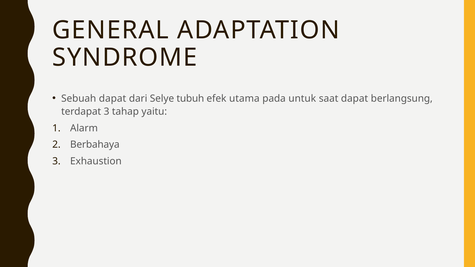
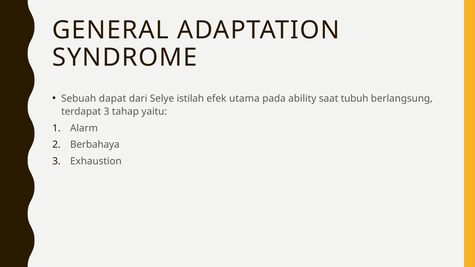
tubuh: tubuh -> istilah (190, 99)
untuk: untuk -> ability (302, 99)
saat dapat: dapat -> tubuh (355, 99)
